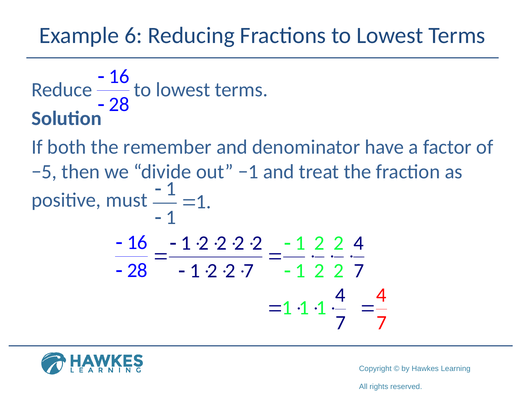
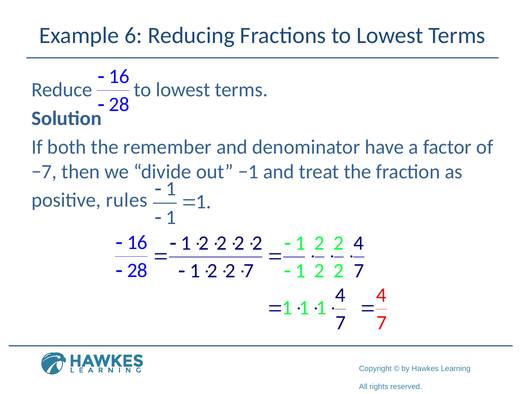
−5: −5 -> −7 (44, 171)
must: must -> rules (127, 200)
